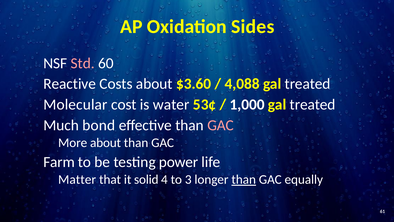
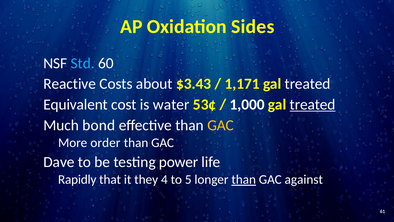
Std colour: pink -> light blue (83, 63)
$3.60: $3.60 -> $3.43 (194, 84)
4,088: 4,088 -> 1,171 (242, 84)
Molecular: Molecular -> Equivalent (76, 104)
treated underline: none -> present (313, 104)
GAC colour: pink -> yellow (221, 125)
More about: about -> order (105, 142)
Farm: Farm -> Dave (59, 162)
Matter: Matter -> Rapidly (77, 179)
solid: solid -> they (146, 179)
3: 3 -> 5 (188, 179)
equally: equally -> against (304, 179)
